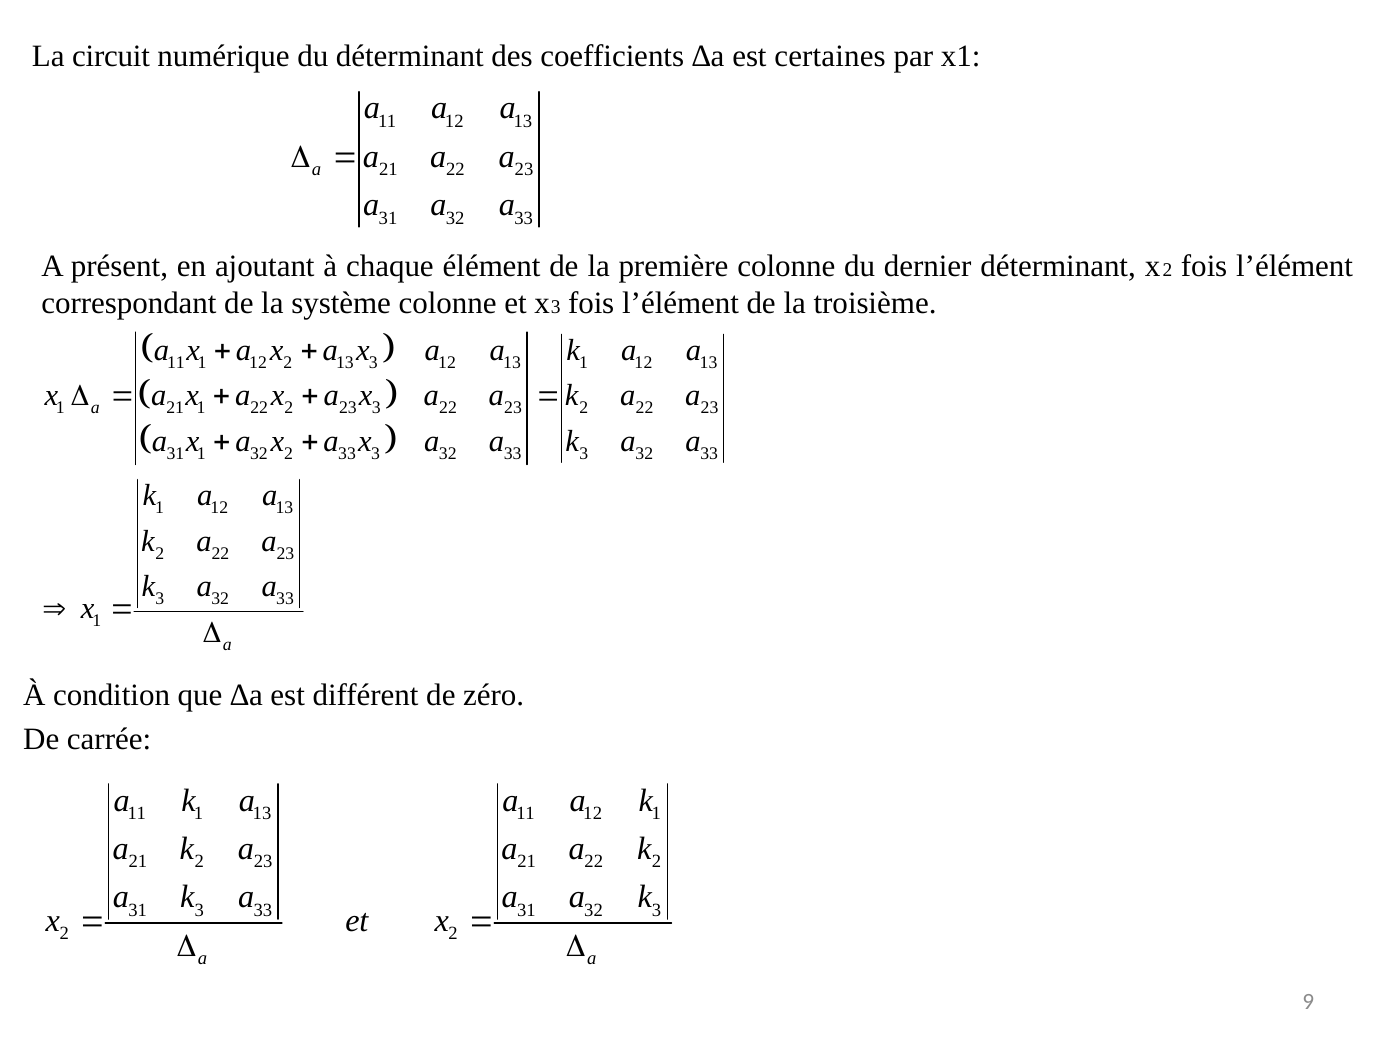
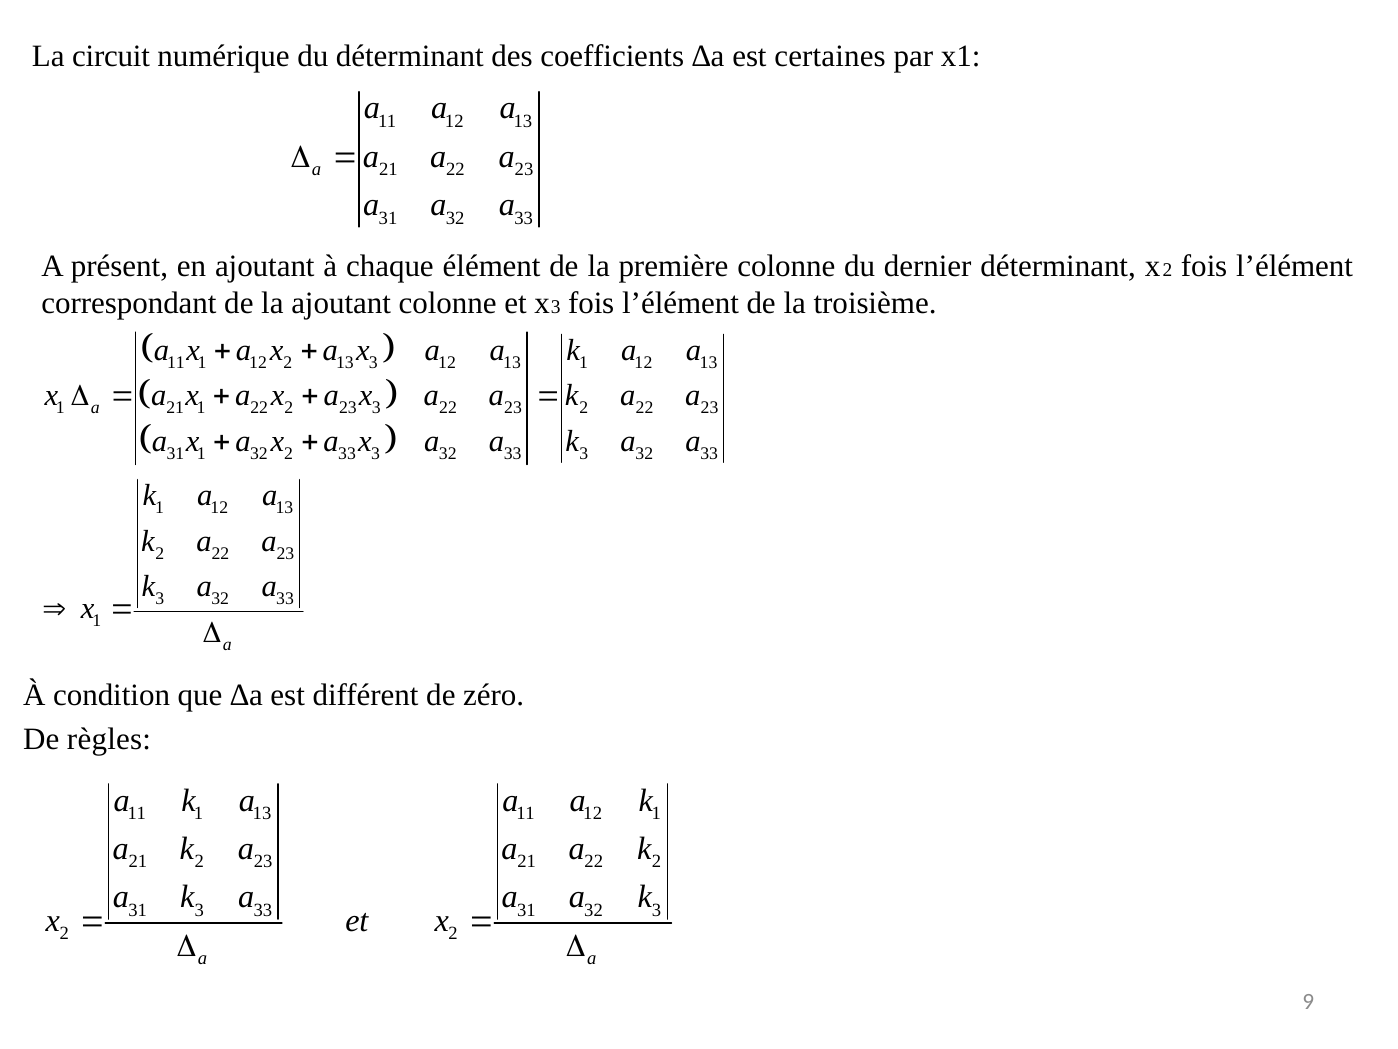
la système: système -> ajoutant (341, 303)
carrée: carrée -> règles (109, 739)
